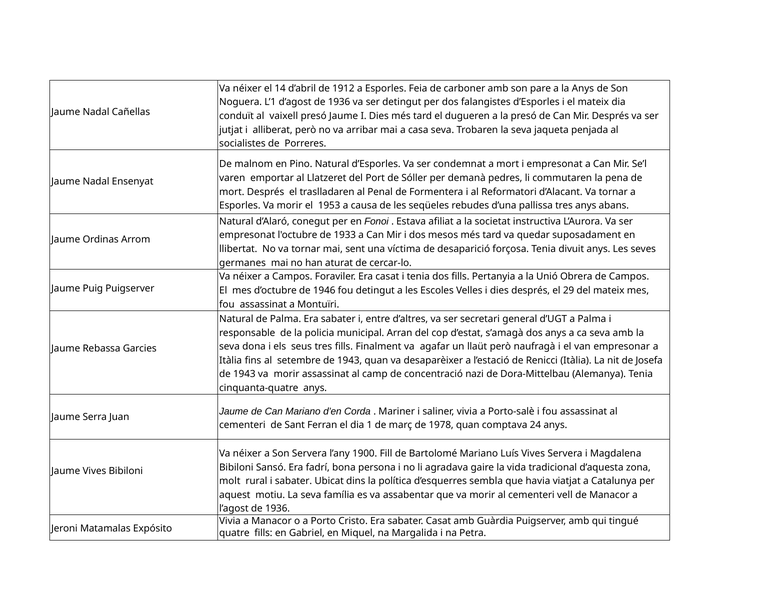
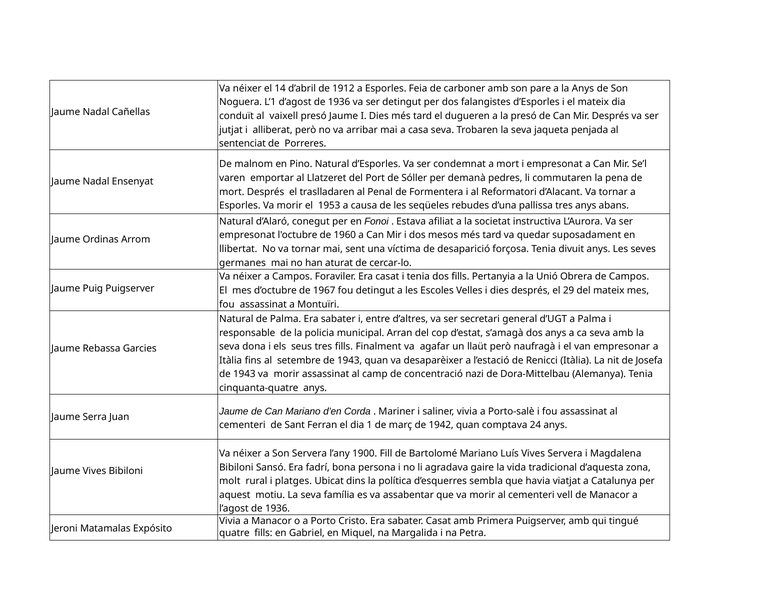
socialistes: socialistes -> sentenciat (242, 144)
1933: 1933 -> 1960 (345, 235)
1946: 1946 -> 1967 (324, 290)
1978: 1978 -> 1942 (441, 425)
i sabater: sabater -> platges (293, 481)
Guàrdia: Guàrdia -> Primera (495, 521)
